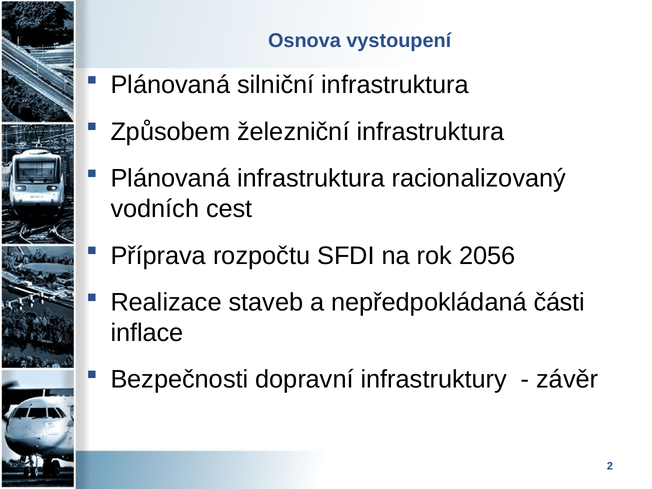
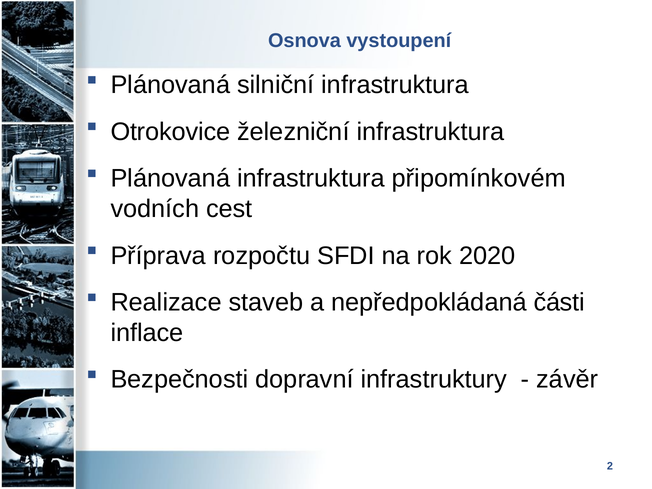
Způsobem: Způsobem -> Otrokovice (170, 132)
racionalizovaný: racionalizovaný -> připomínkovém (479, 178)
2056: 2056 -> 2020 (487, 256)
